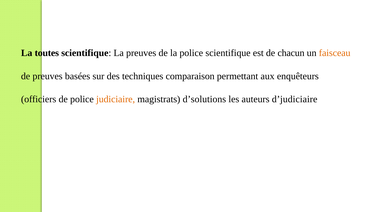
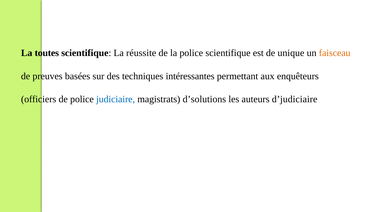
La preuves: preuves -> réussite (141, 53)
chacun: chacun -> unique (291, 53)
comparaison: comparaison -> intéressantes (190, 76)
judiciaire colour: orange -> blue (116, 99)
